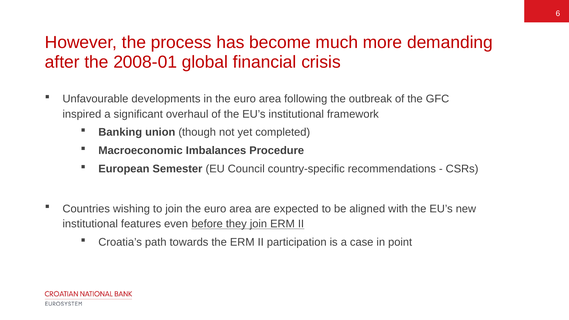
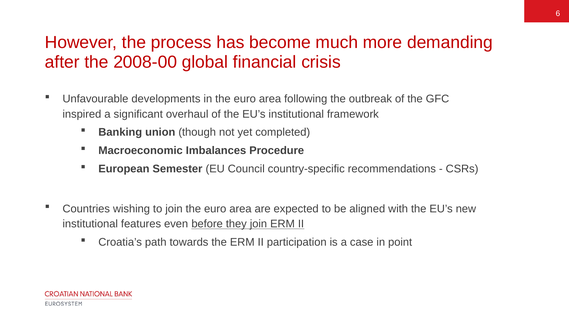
2008-01: 2008-01 -> 2008-00 (145, 62)
